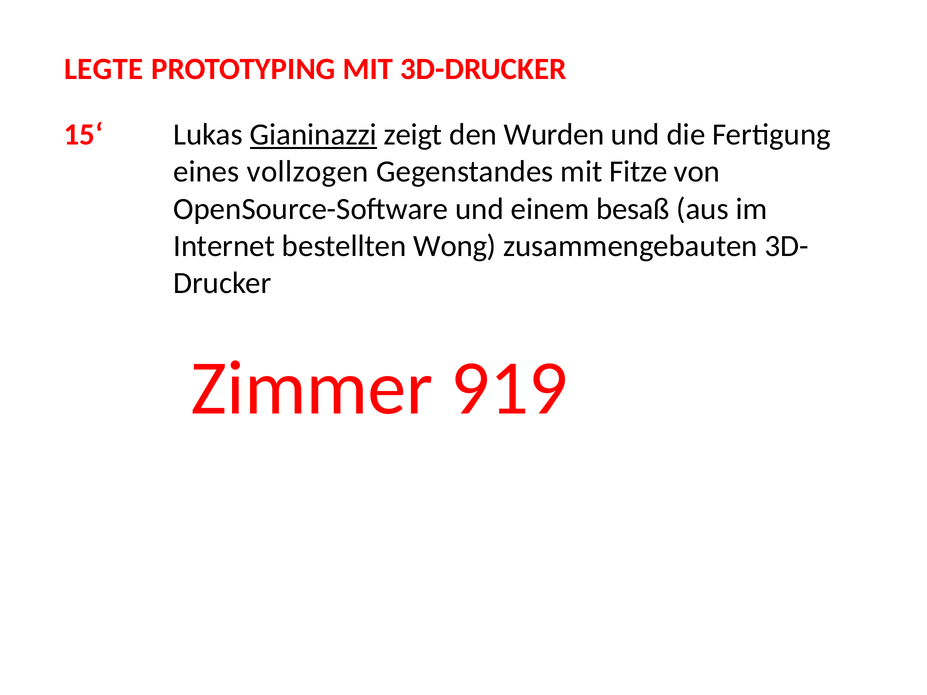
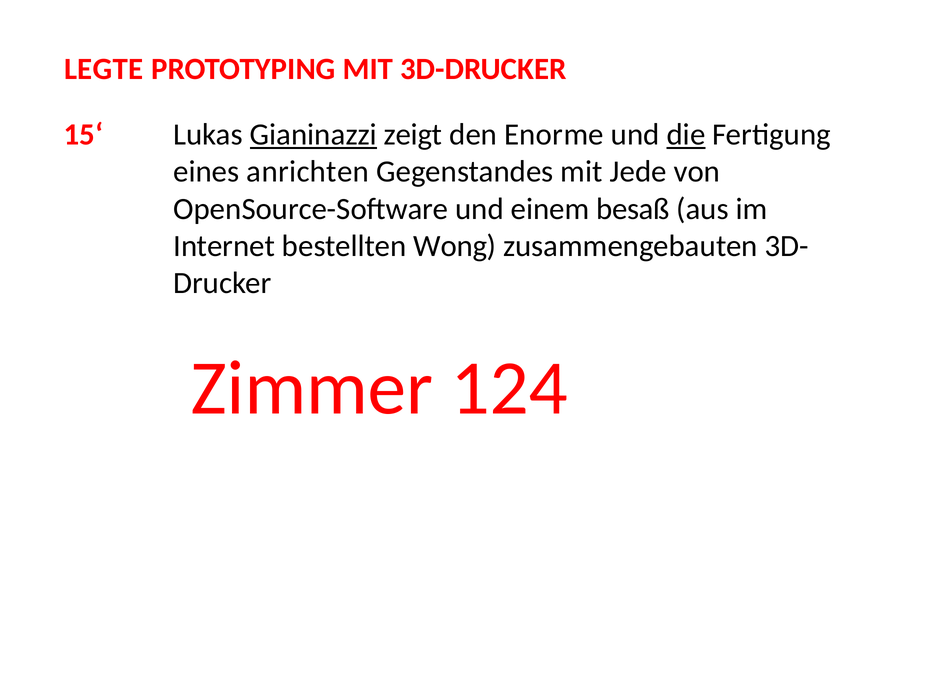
Wurden: Wurden -> Enorme (554, 135)
die underline: none -> present (686, 135)
vollzogen: vollzogen -> anrichten (308, 172)
Fitze: Fitze -> Jede (638, 172)
919: 919 -> 124 (509, 388)
